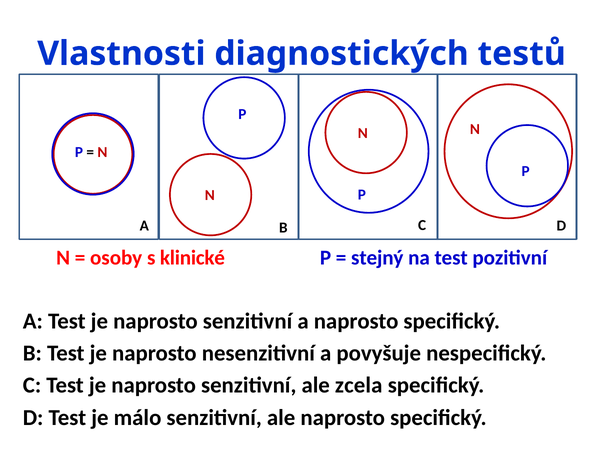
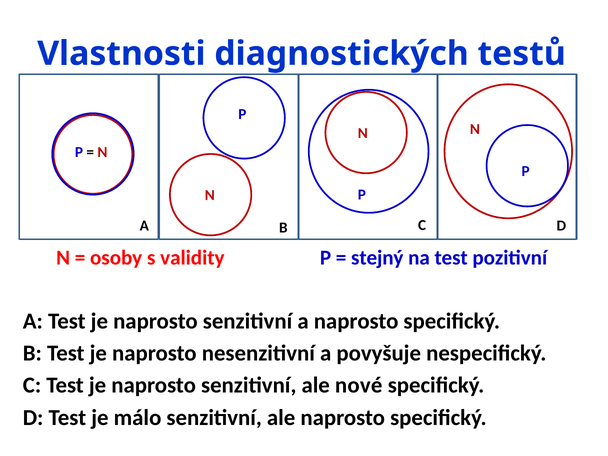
klinické: klinické -> validity (192, 258)
zcela: zcela -> nové (359, 385)
